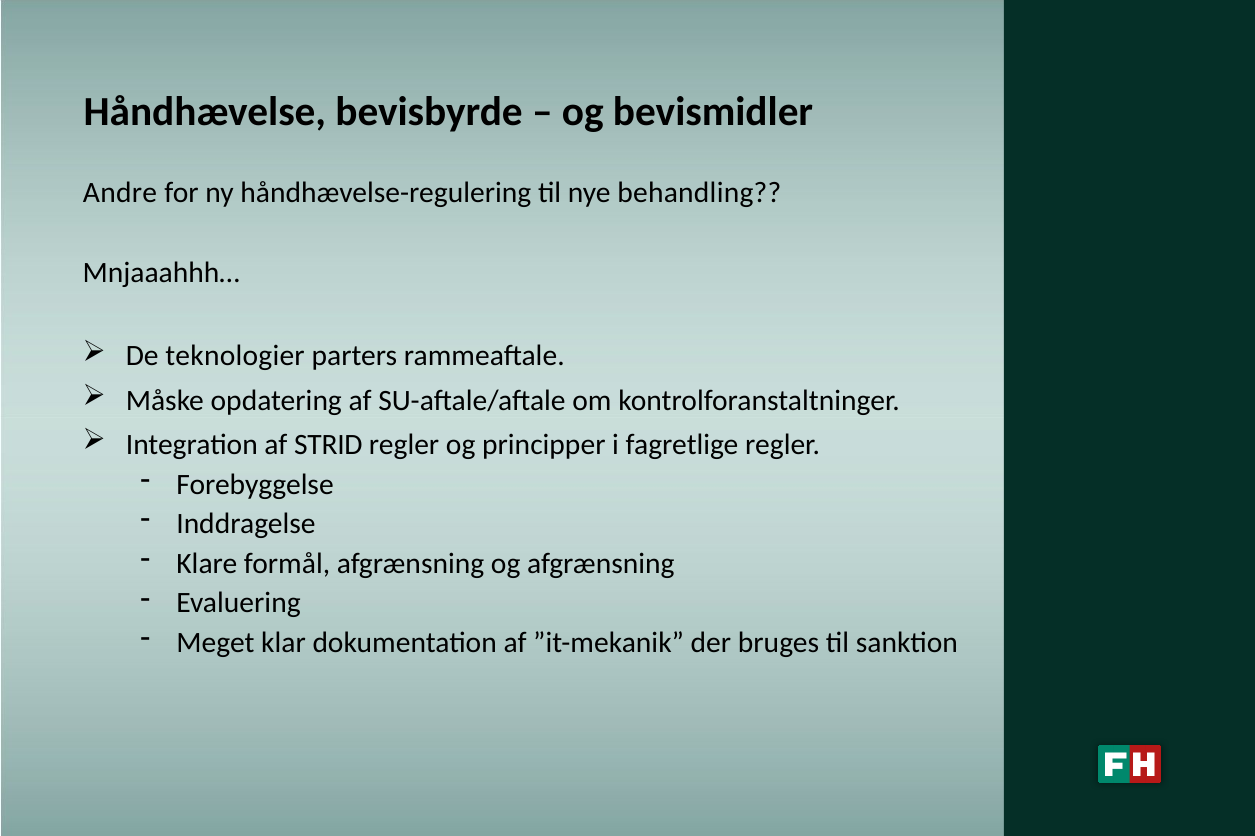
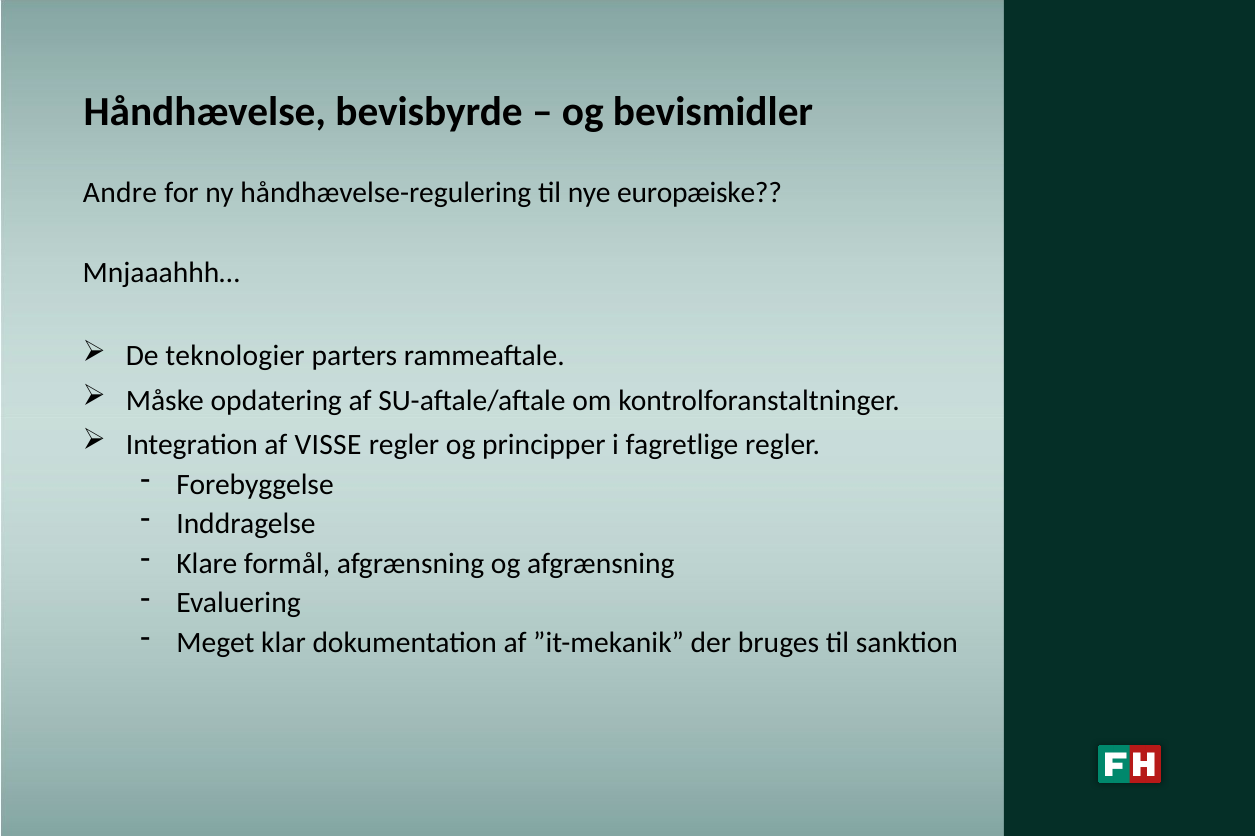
behandling: behandling -> europæiske (700, 193)
STRID: STRID -> VISSE (328, 445)
